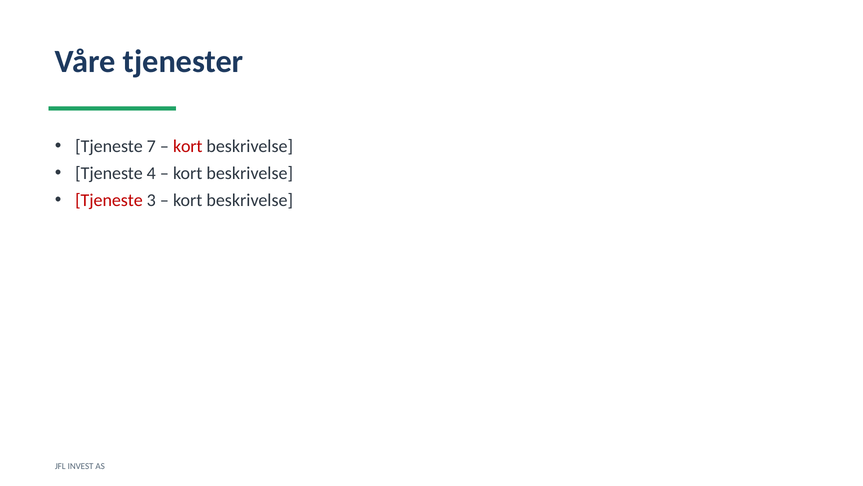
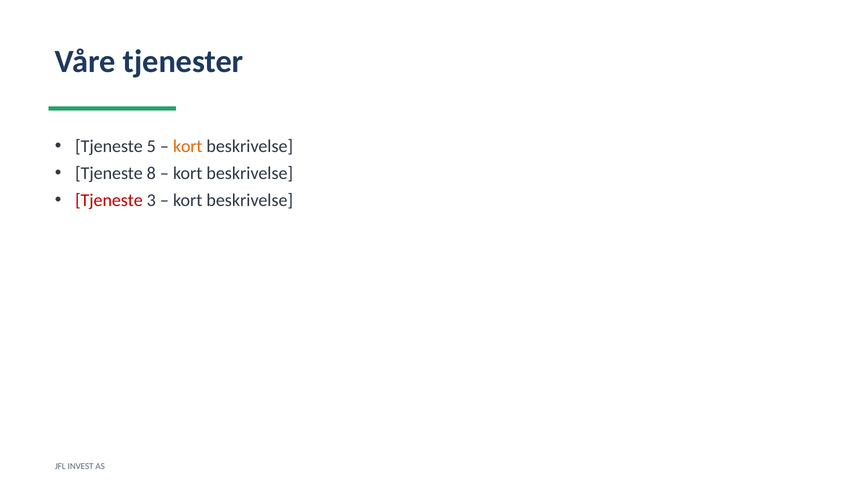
7: 7 -> 5 (151, 146)
kort colour: red -> orange (188, 146)
4: 4 -> 8 (151, 173)
